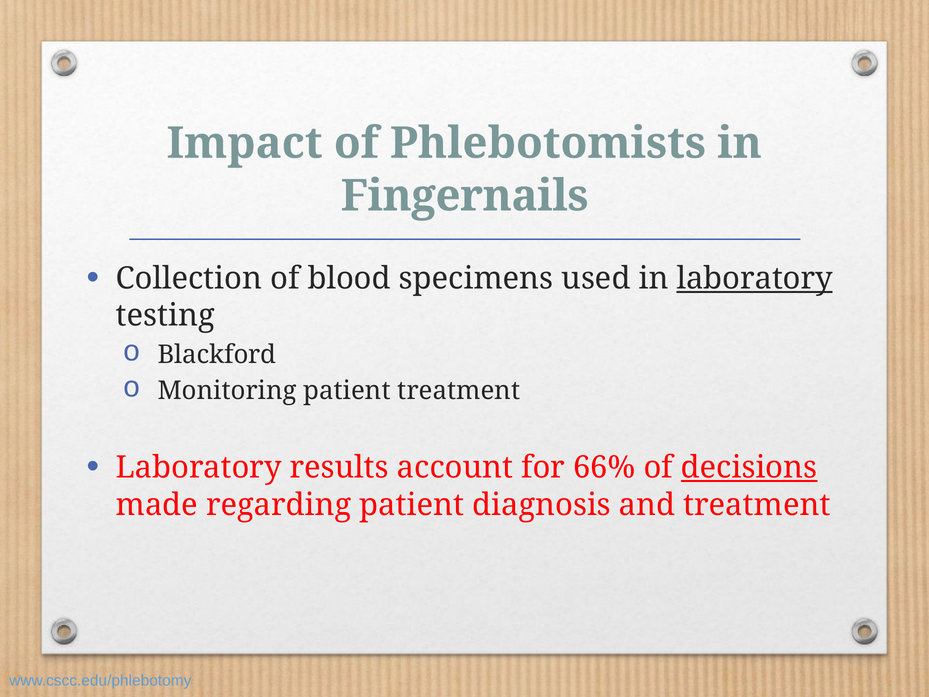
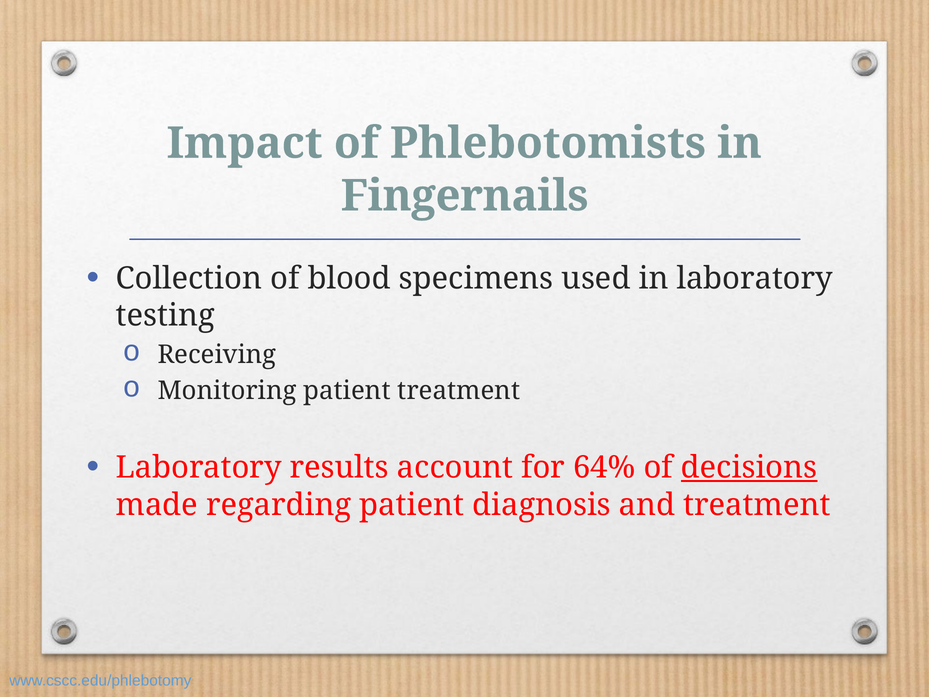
laboratory underline: present -> none (755, 278)
Blackford: Blackford -> Receiving (217, 355)
66%: 66% -> 64% (604, 467)
